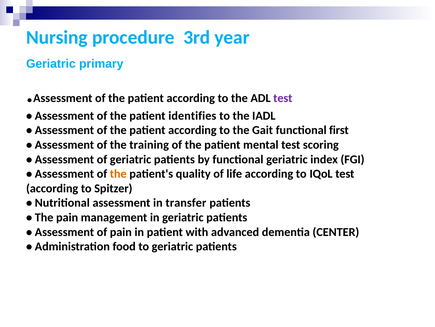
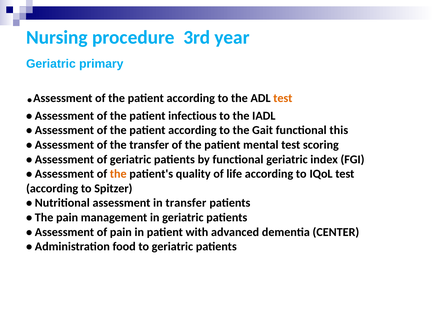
test colour: purple -> orange (283, 98)
identifies: identifies -> infectious (192, 115)
first: first -> this (339, 130)
the training: training -> transfer (149, 144)
